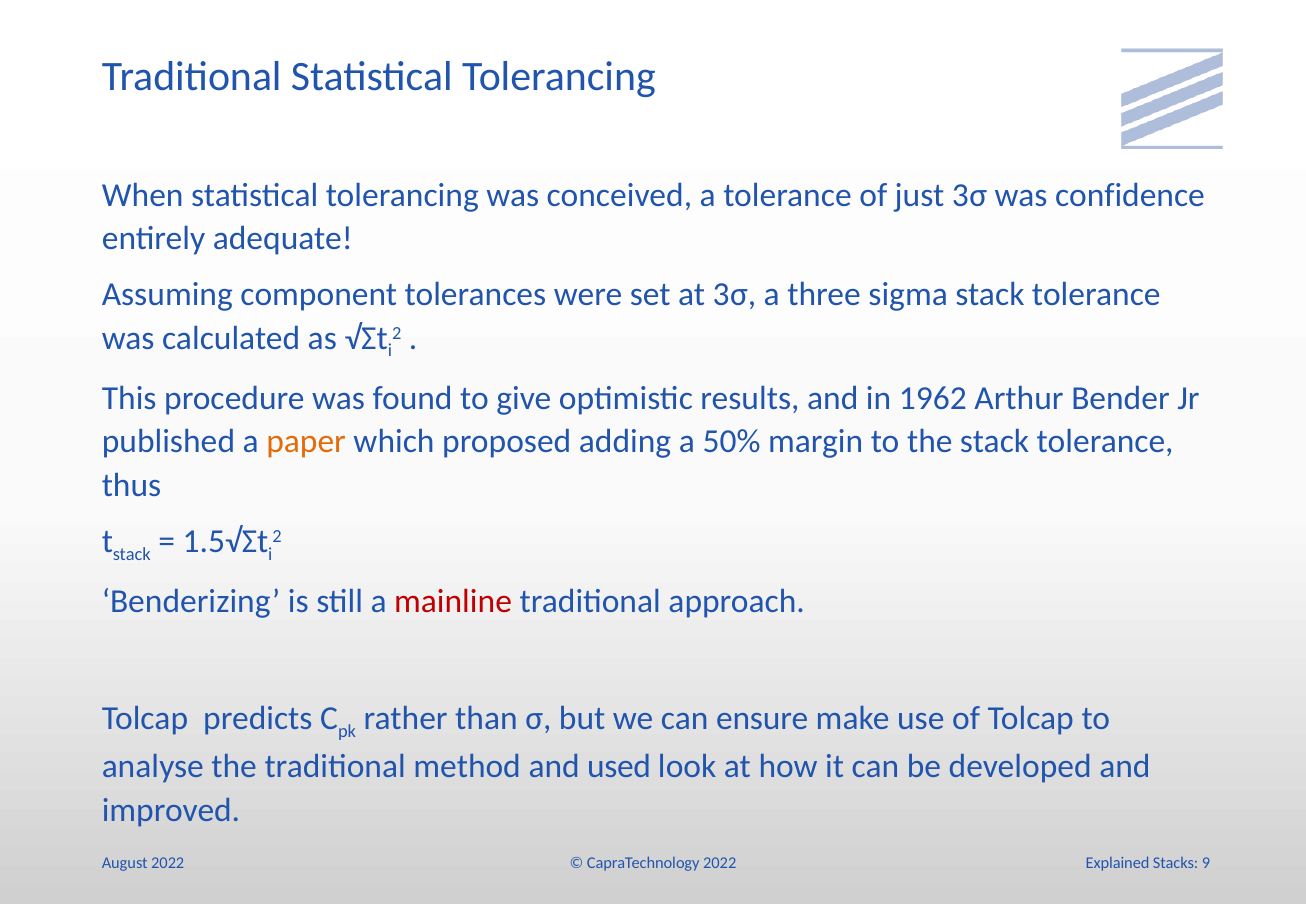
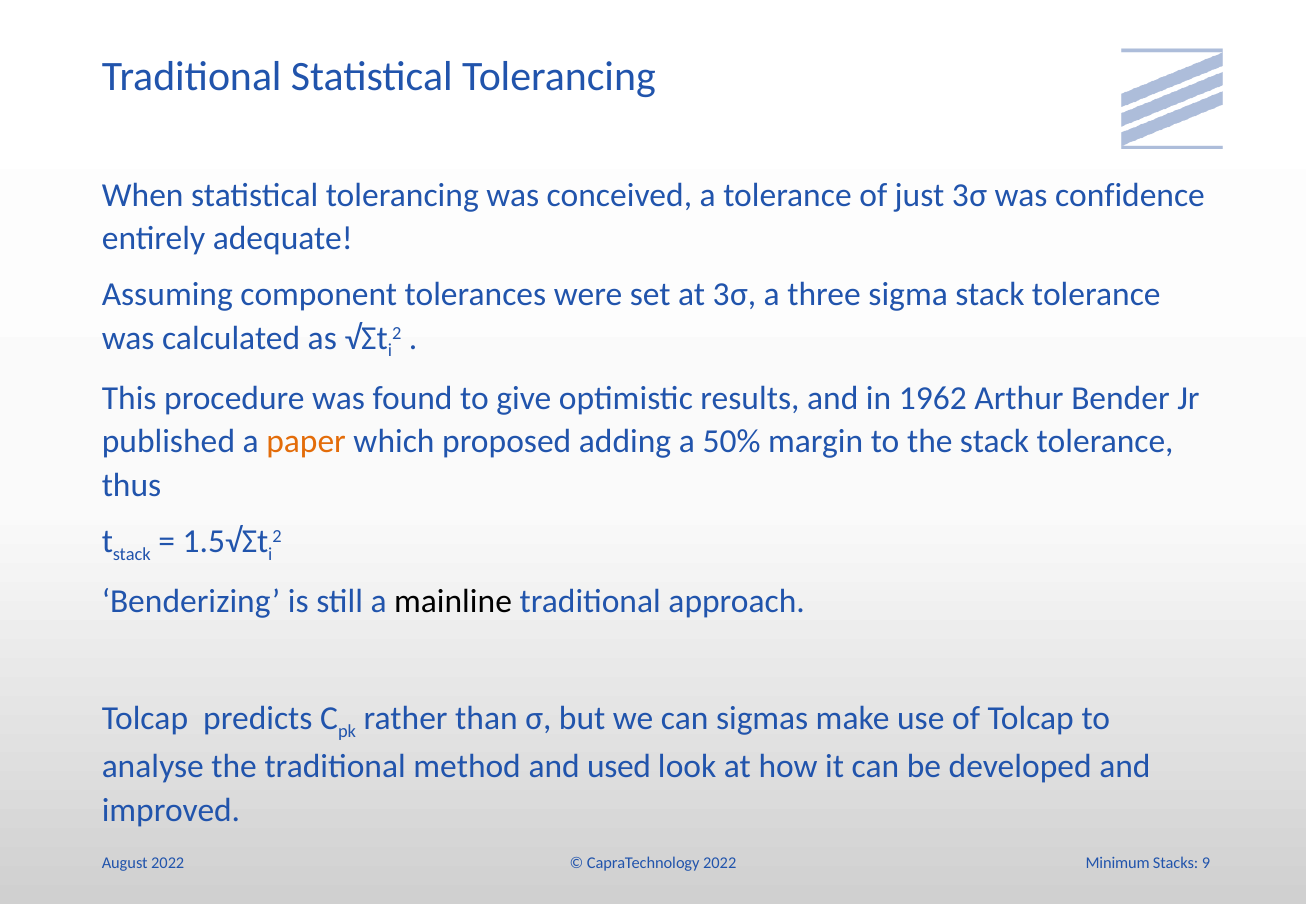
mainline colour: red -> black (453, 602)
ensure: ensure -> sigmas (762, 718)
Explained: Explained -> Minimum (1118, 863)
